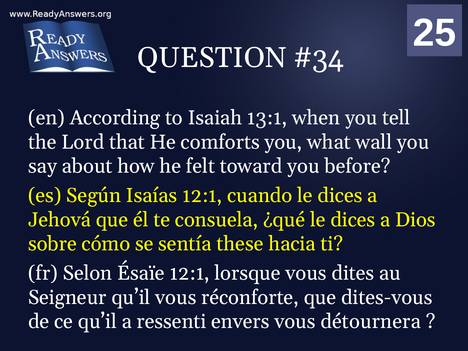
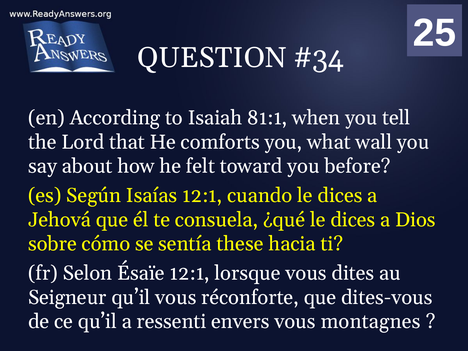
13:1: 13:1 -> 81:1 (267, 118)
détournera: détournera -> montagnes (371, 322)
